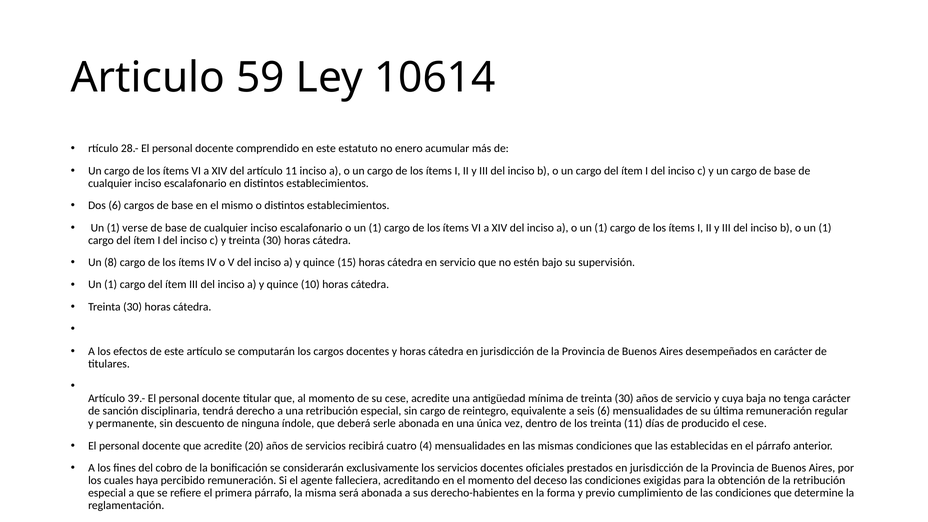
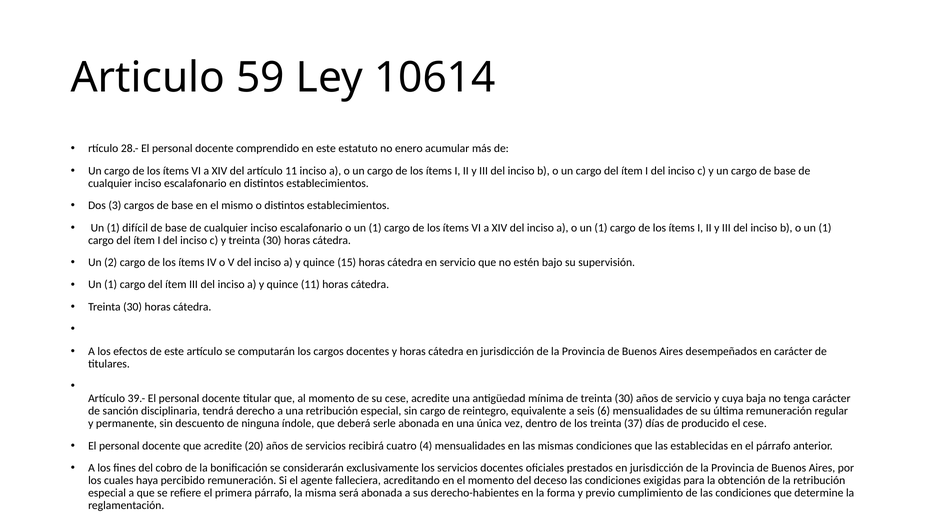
Dos 6: 6 -> 3 (115, 206)
verse: verse -> difícil (135, 228)
8: 8 -> 2 (111, 262)
quince 10: 10 -> 11 (310, 285)
treinta 11: 11 -> 37 (633, 424)
